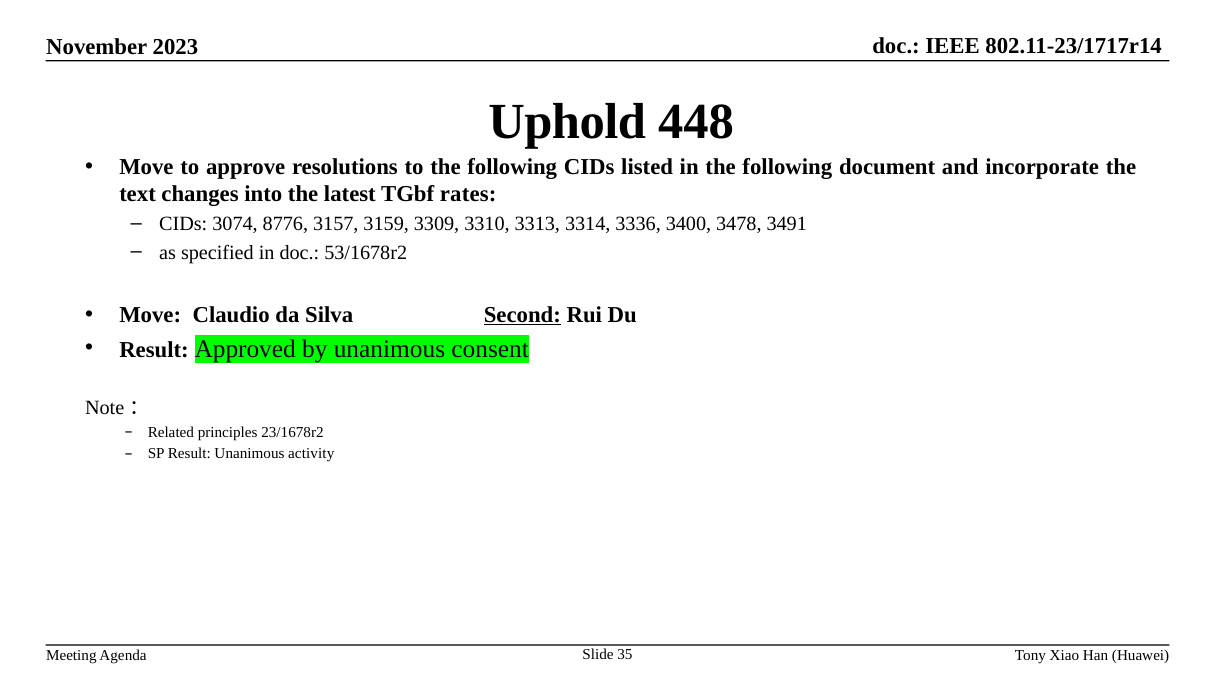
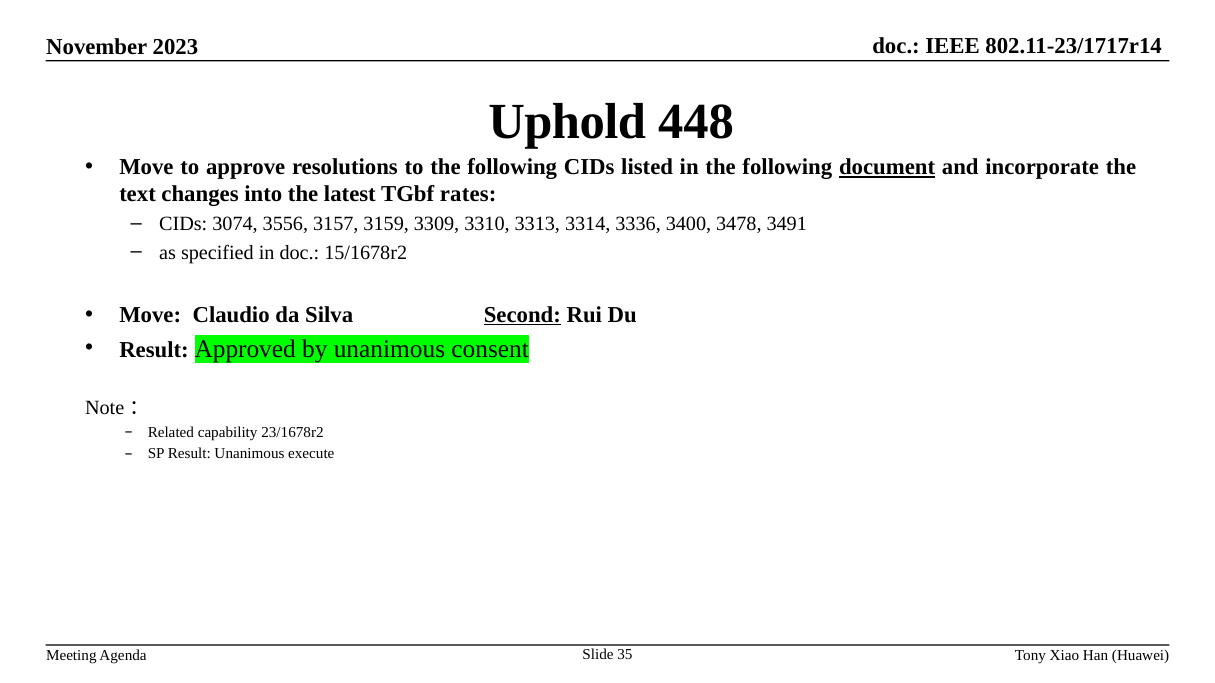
document underline: none -> present (887, 167)
8776: 8776 -> 3556 (285, 224)
53/1678r2: 53/1678r2 -> 15/1678r2 (366, 253)
principles: principles -> capability (228, 432)
activity: activity -> execute (311, 454)
